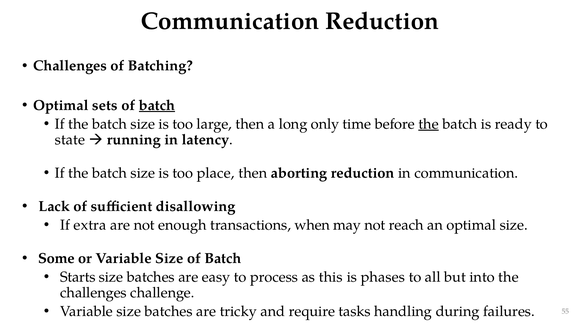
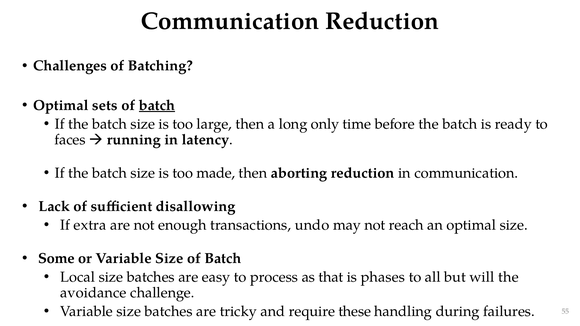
the underline: present -> none (429, 124)
state: state -> faces (70, 140)
place: place -> made (216, 173)
when: when -> undo (312, 225)
Starts: Starts -> Local (78, 277)
this: this -> that (331, 277)
into: into -> will (482, 277)
challenges: challenges -> avoidance (93, 293)
tasks: tasks -> these (355, 312)
